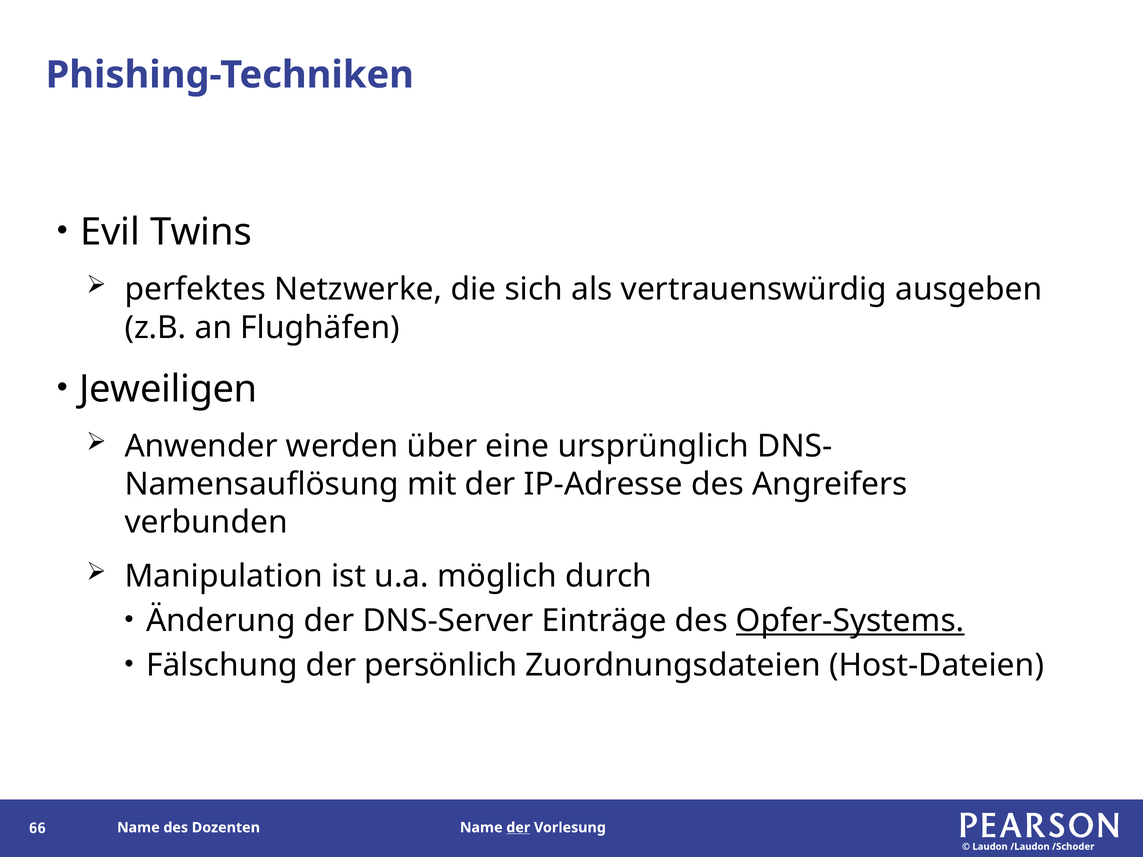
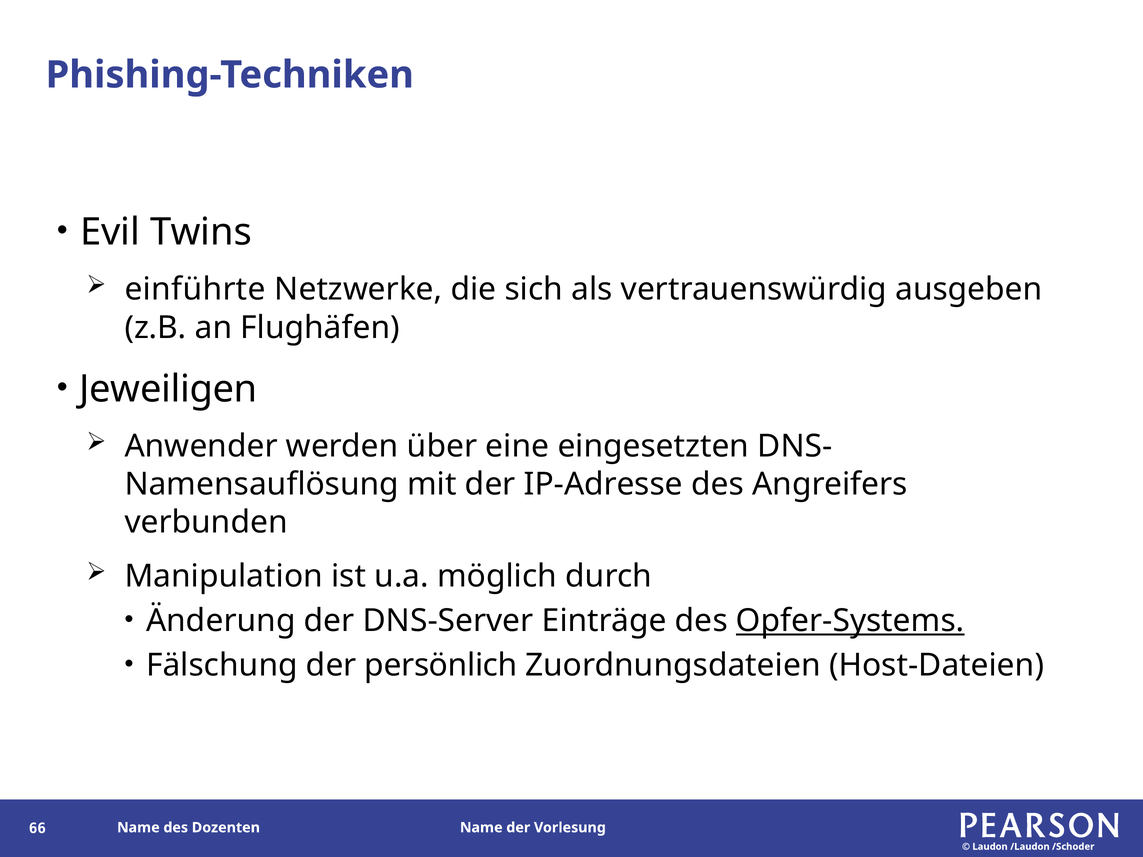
perfektes: perfektes -> einführte (195, 290)
ursprünglich: ursprünglich -> eingesetzten (653, 446)
der underline: present -> none (518, 828)
